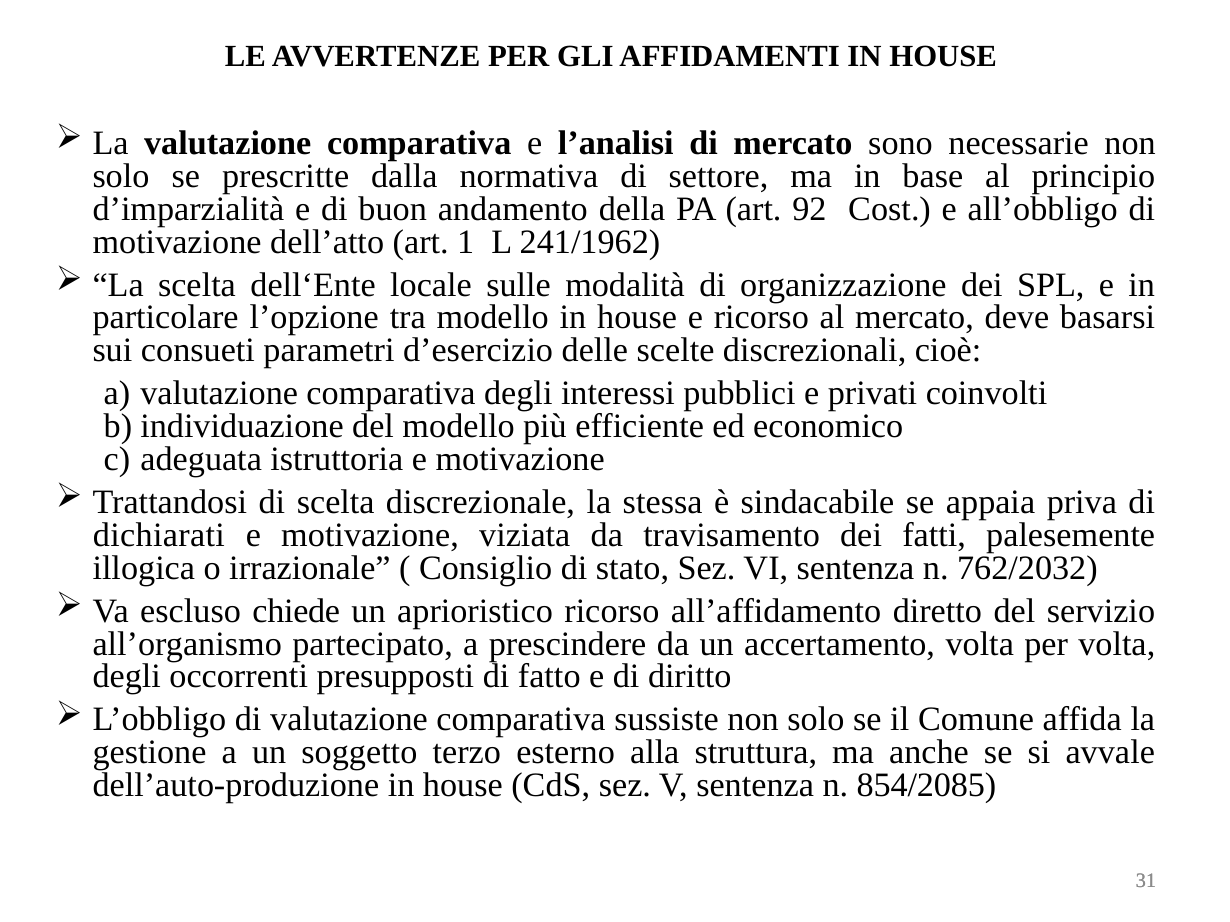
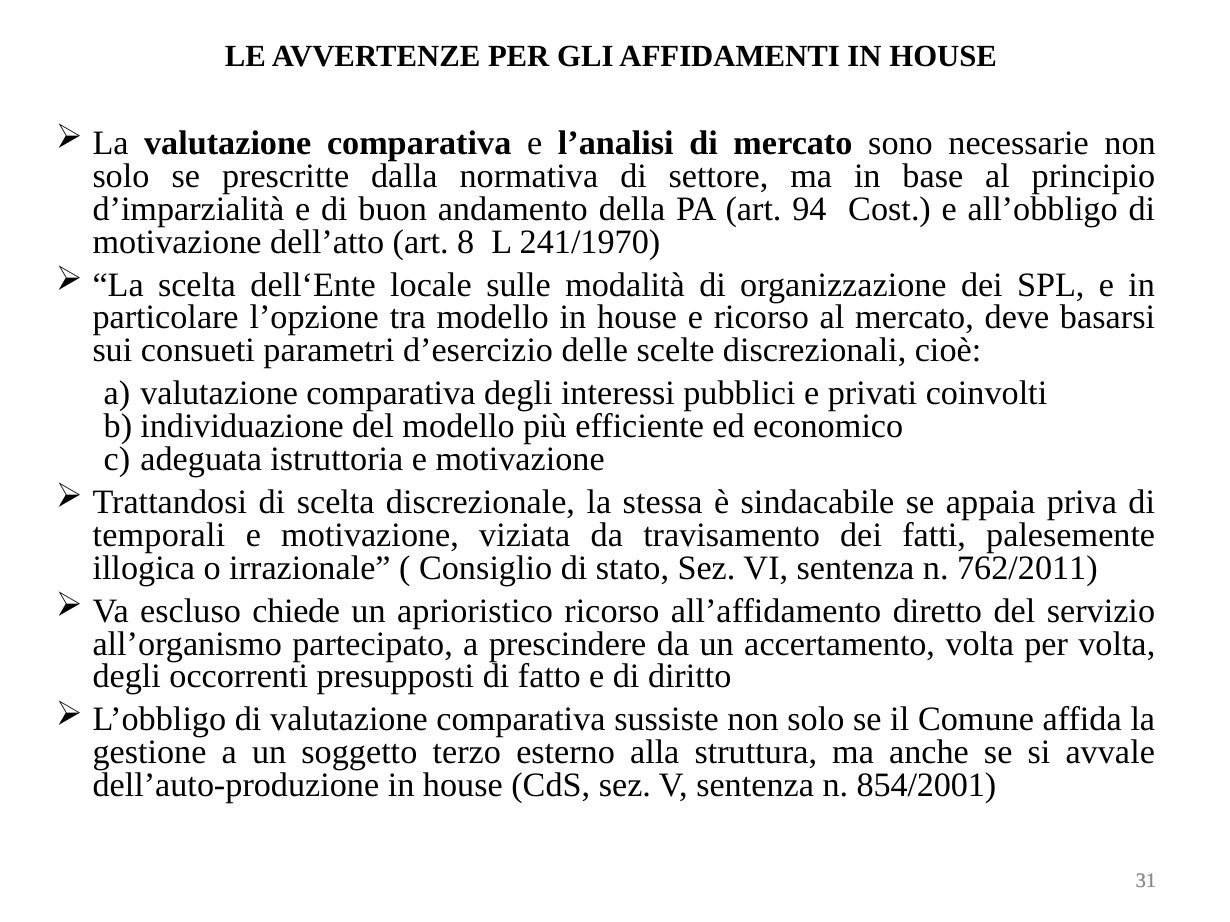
92: 92 -> 94 (810, 209)
1: 1 -> 8 (466, 242)
241/1962: 241/1962 -> 241/1970 (590, 242)
dichiarati: dichiarati -> temporali (159, 535)
762/2032: 762/2032 -> 762/2011 (1027, 568)
854/2085: 854/2085 -> 854/2001 (926, 786)
